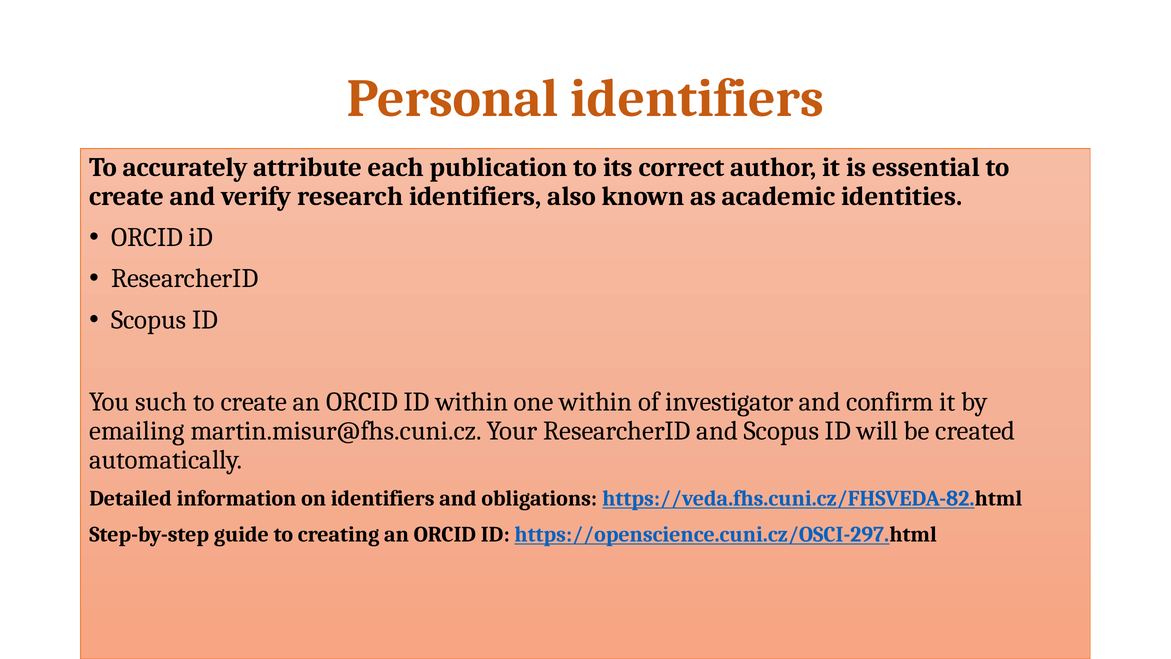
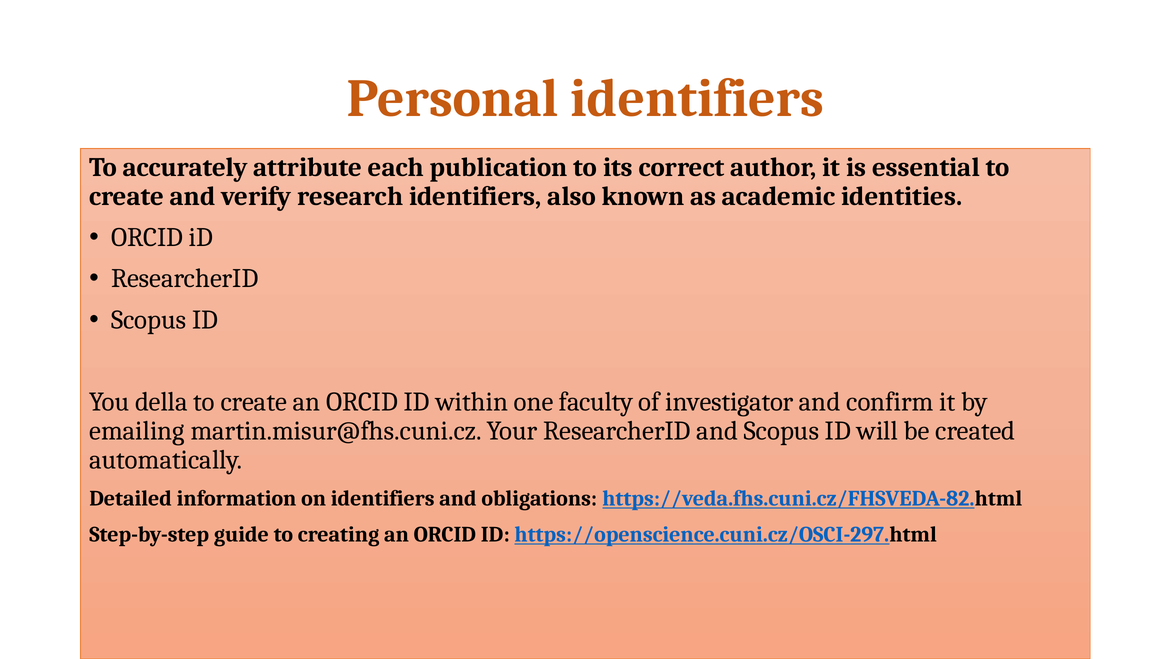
such: such -> della (161, 402)
one within: within -> faculty (596, 402)
